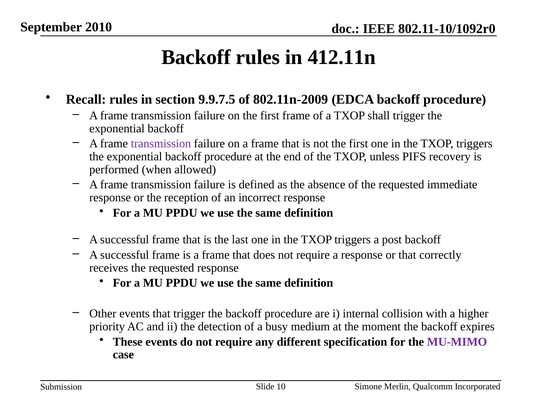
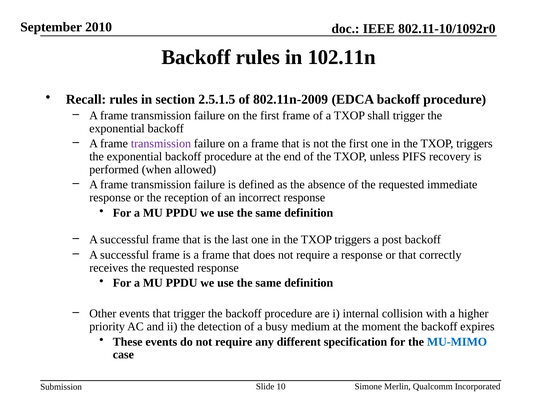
412.11n: 412.11n -> 102.11n (342, 57)
9.9.7.5: 9.9.7.5 -> 2.5.1.5 (217, 99)
MU-MIMO colour: purple -> blue (457, 342)
